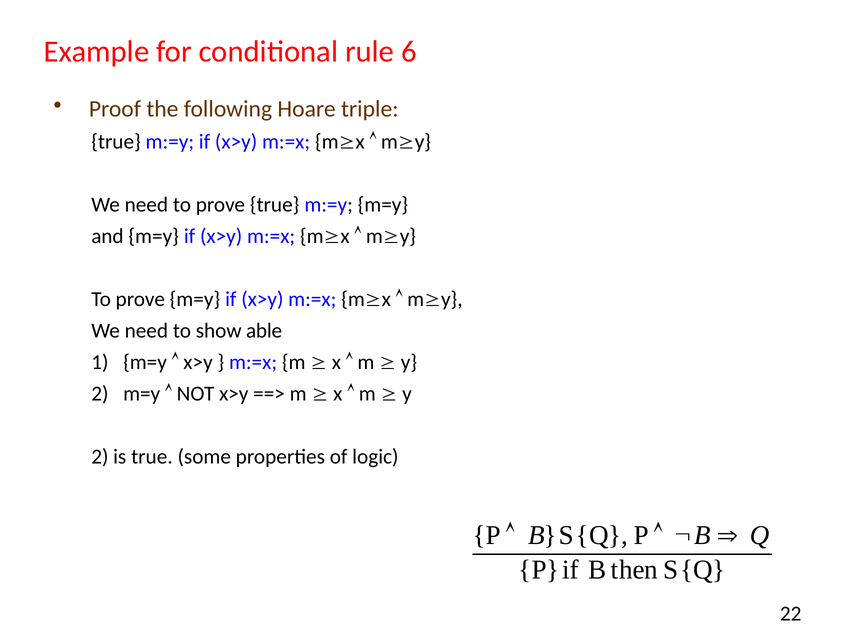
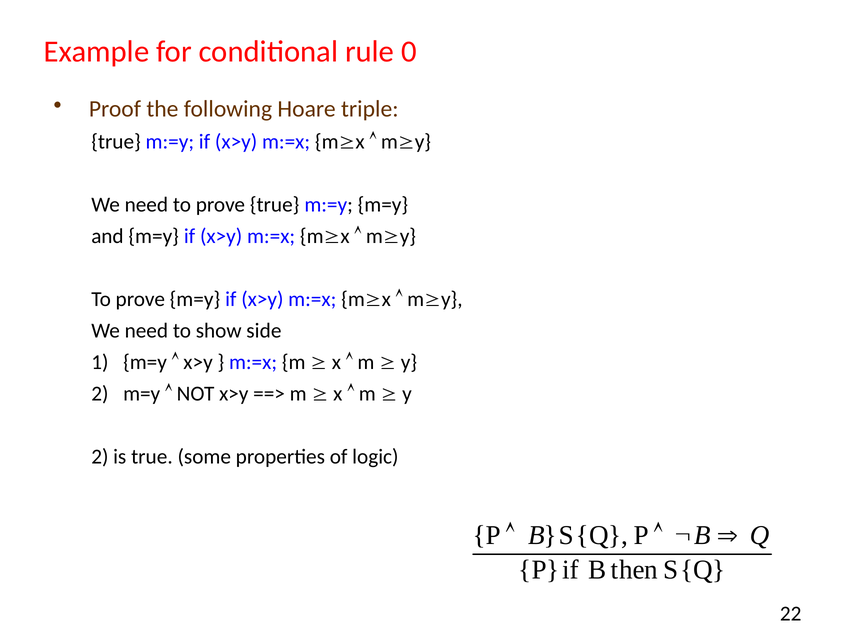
6: 6 -> 0 (409, 52)
able: able -> side (264, 330)
